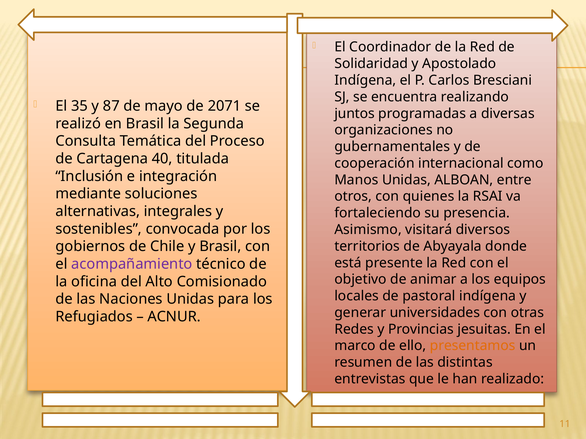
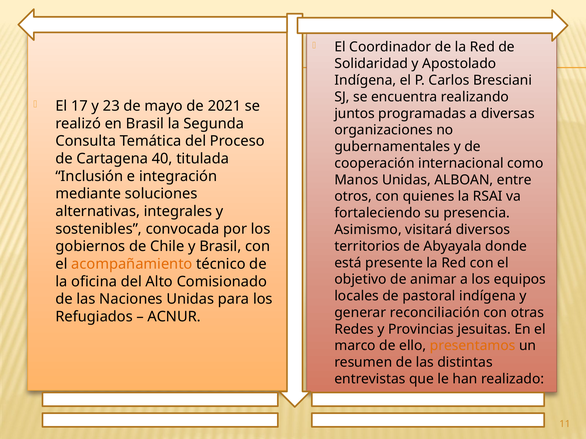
35: 35 -> 17 (80, 106)
87: 87 -> 23 (111, 106)
2071: 2071 -> 2021 (224, 106)
acompañamiento colour: purple -> orange (132, 264)
universidades: universidades -> reconciliación (435, 313)
